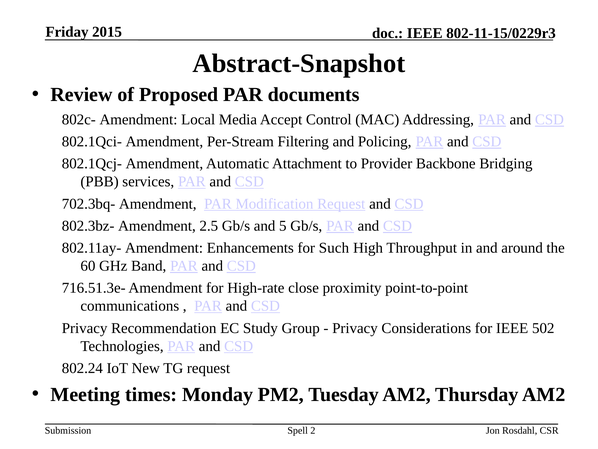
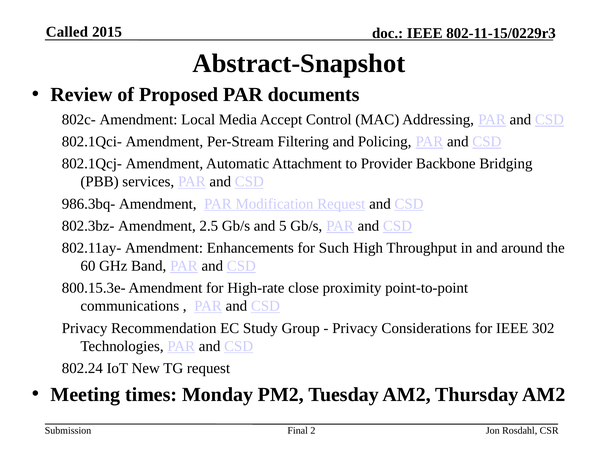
Friday: Friday -> Called (67, 32)
702.3bq-: 702.3bq- -> 986.3bq- (89, 204)
716.51.3e-: 716.51.3e- -> 800.15.3e- (94, 288)
502: 502 -> 302 (543, 328)
Spell: Spell -> Final (298, 430)
